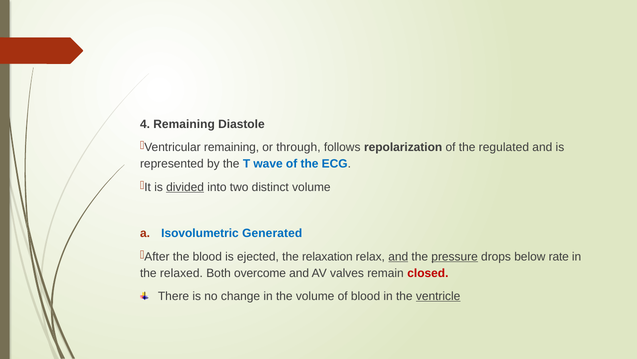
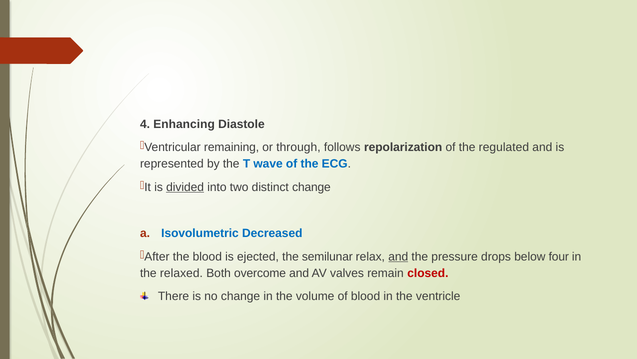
4 Remaining: Remaining -> Enhancing (184, 124)
distinct volume: volume -> change (311, 187)
Generated: Generated -> Decreased (272, 233)
relaxation: relaxation -> semilunar (327, 256)
pressure underline: present -> none (455, 256)
rate: rate -> four (559, 256)
ventricle underline: present -> none (438, 296)
